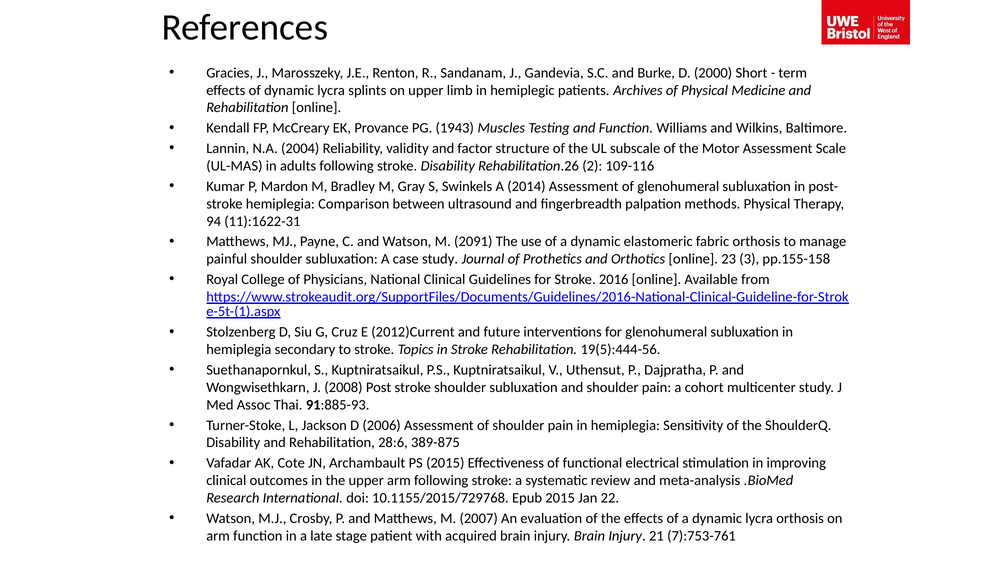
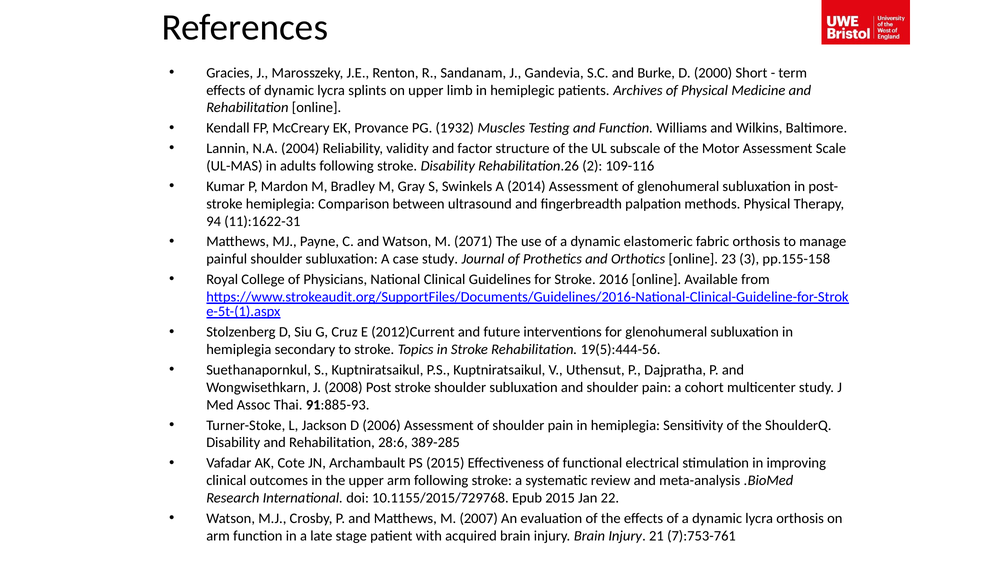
1943: 1943 -> 1932 (455, 128)
2091: 2091 -> 2071 (473, 241)
389-875: 389-875 -> 389-285 (435, 442)
